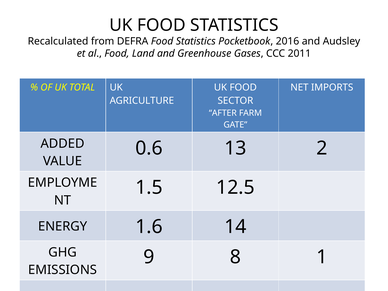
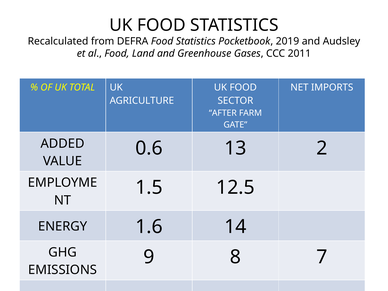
2016: 2016 -> 2019 (287, 41)
1: 1 -> 7 (322, 257)
